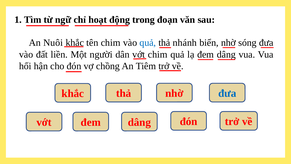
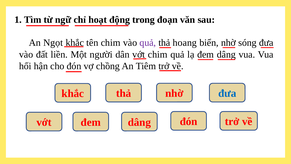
Nuôi: Nuôi -> Ngọt (53, 43)
quả colour: blue -> purple (148, 43)
nhánh: nhánh -> hoang (185, 43)
